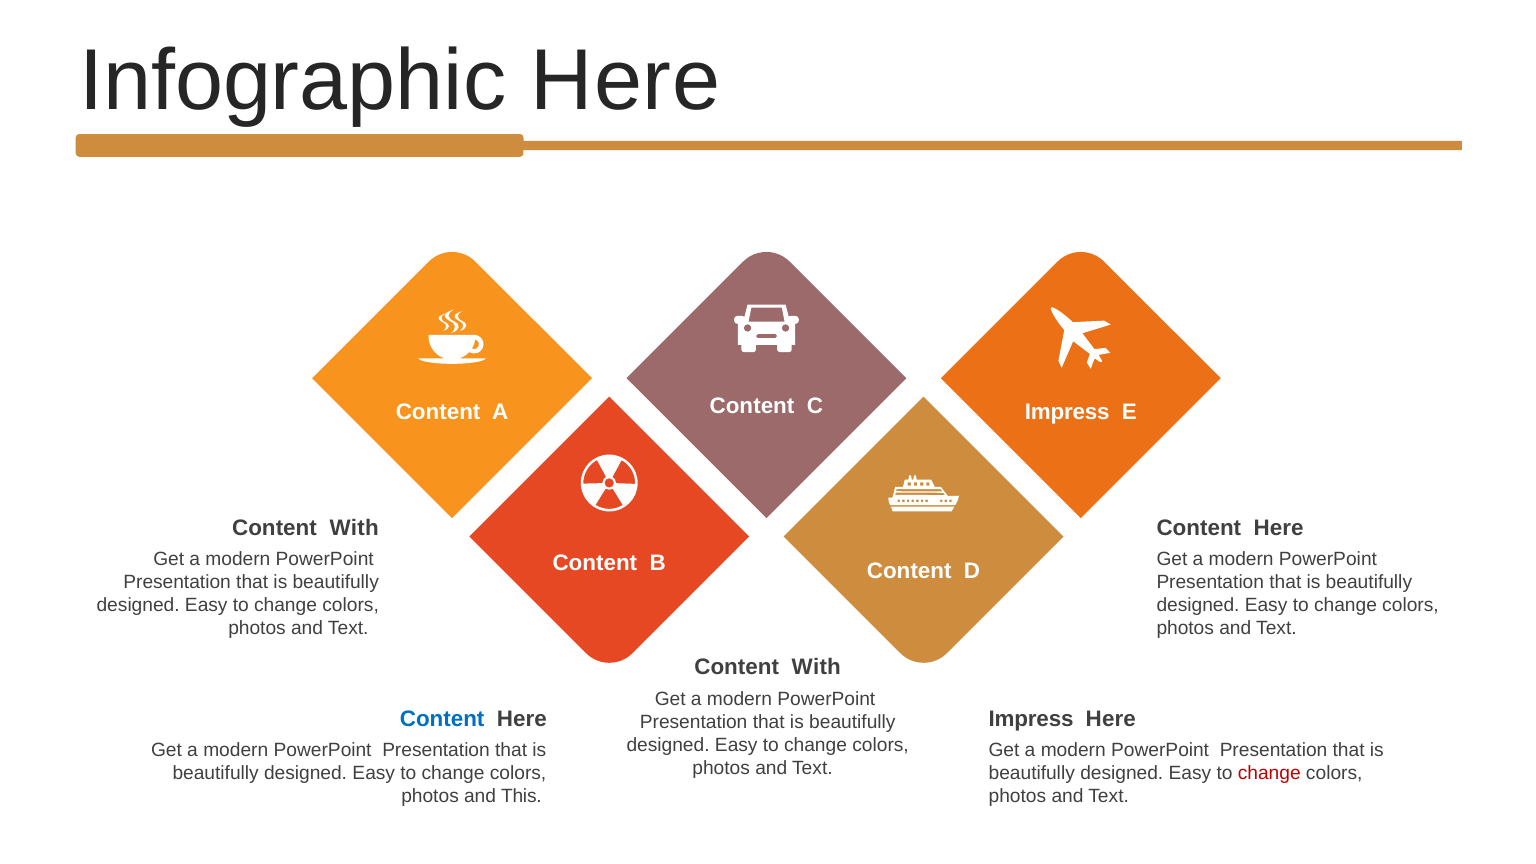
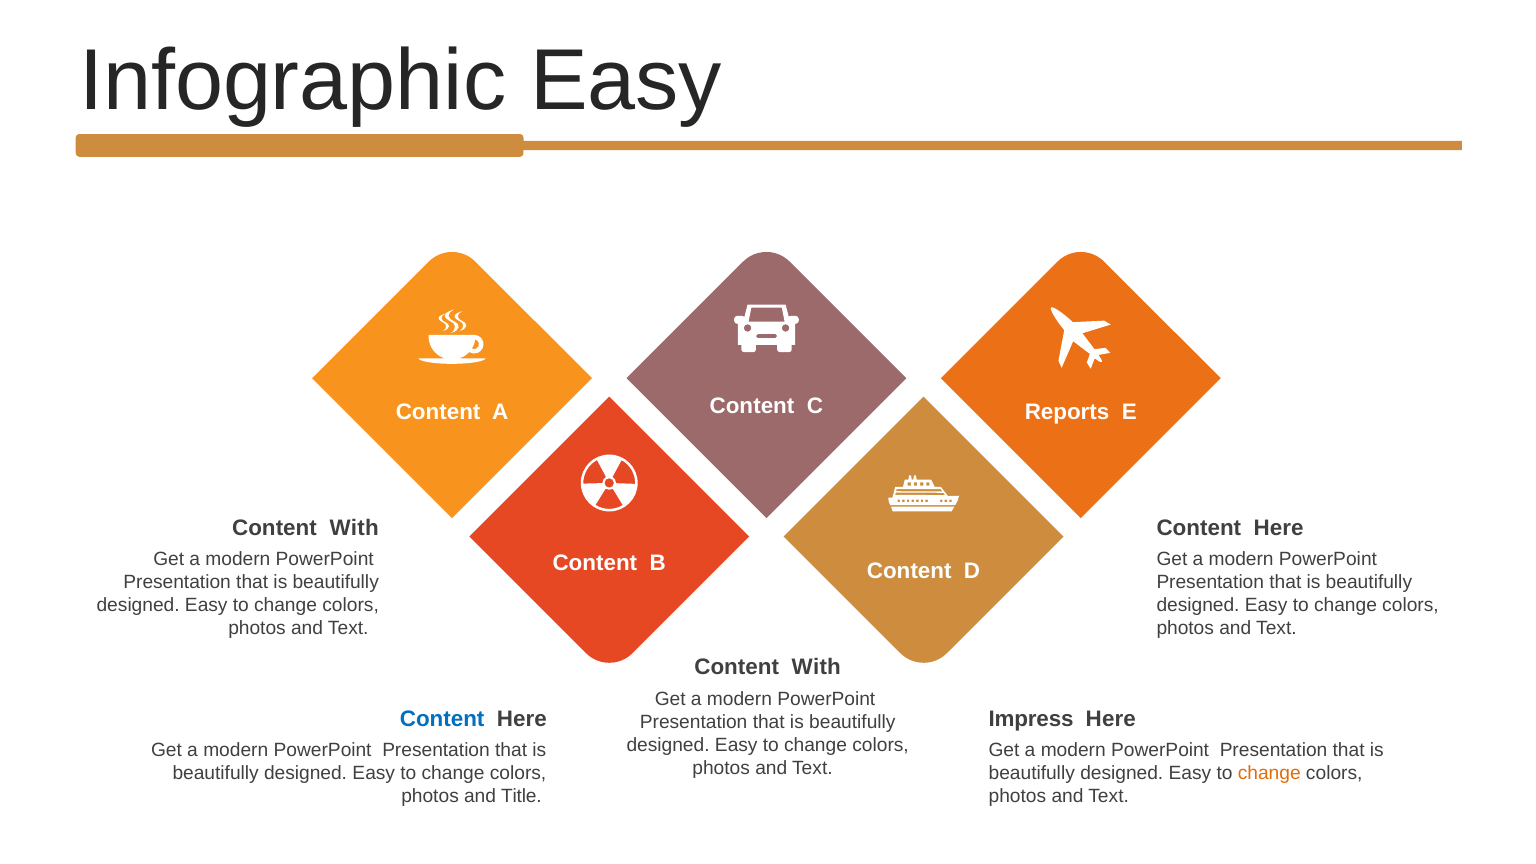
Infographic Here: Here -> Easy (626, 81)
Impress: Impress -> Reports (1067, 412)
change colour: red -> orange (1269, 773)
This: This -> Title (521, 796)
